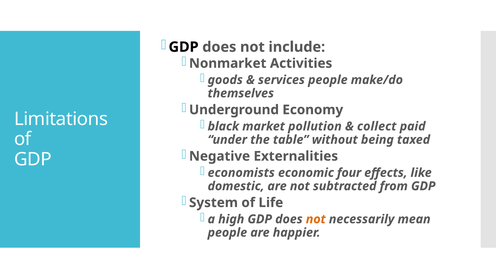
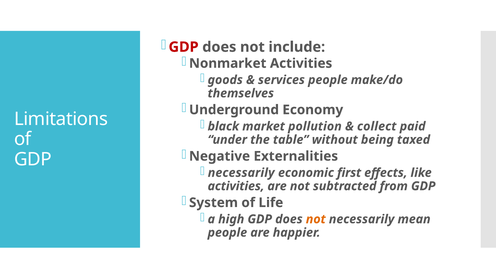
GDP colour: black -> red (184, 47)
economists: economists -> necessarily (241, 173)
four: four -> first (349, 173)
domestic: domestic -> activities (236, 186)
